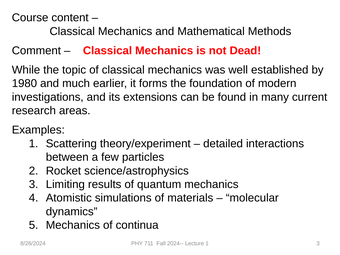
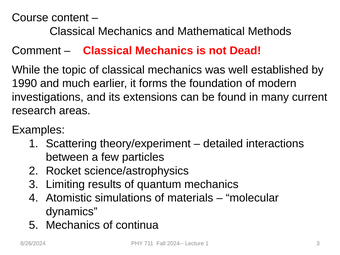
1980: 1980 -> 1990 (24, 84)
